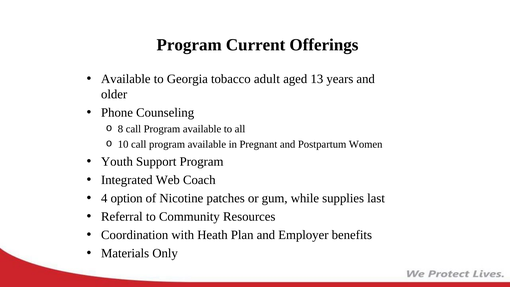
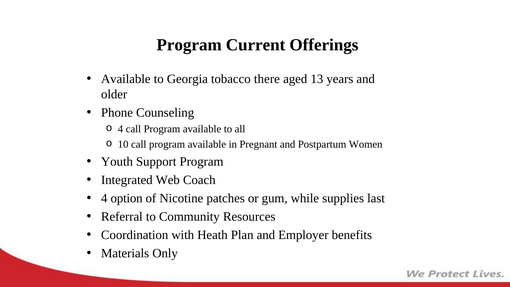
adult: adult -> there (267, 79)
8: 8 -> 4 (120, 129)
